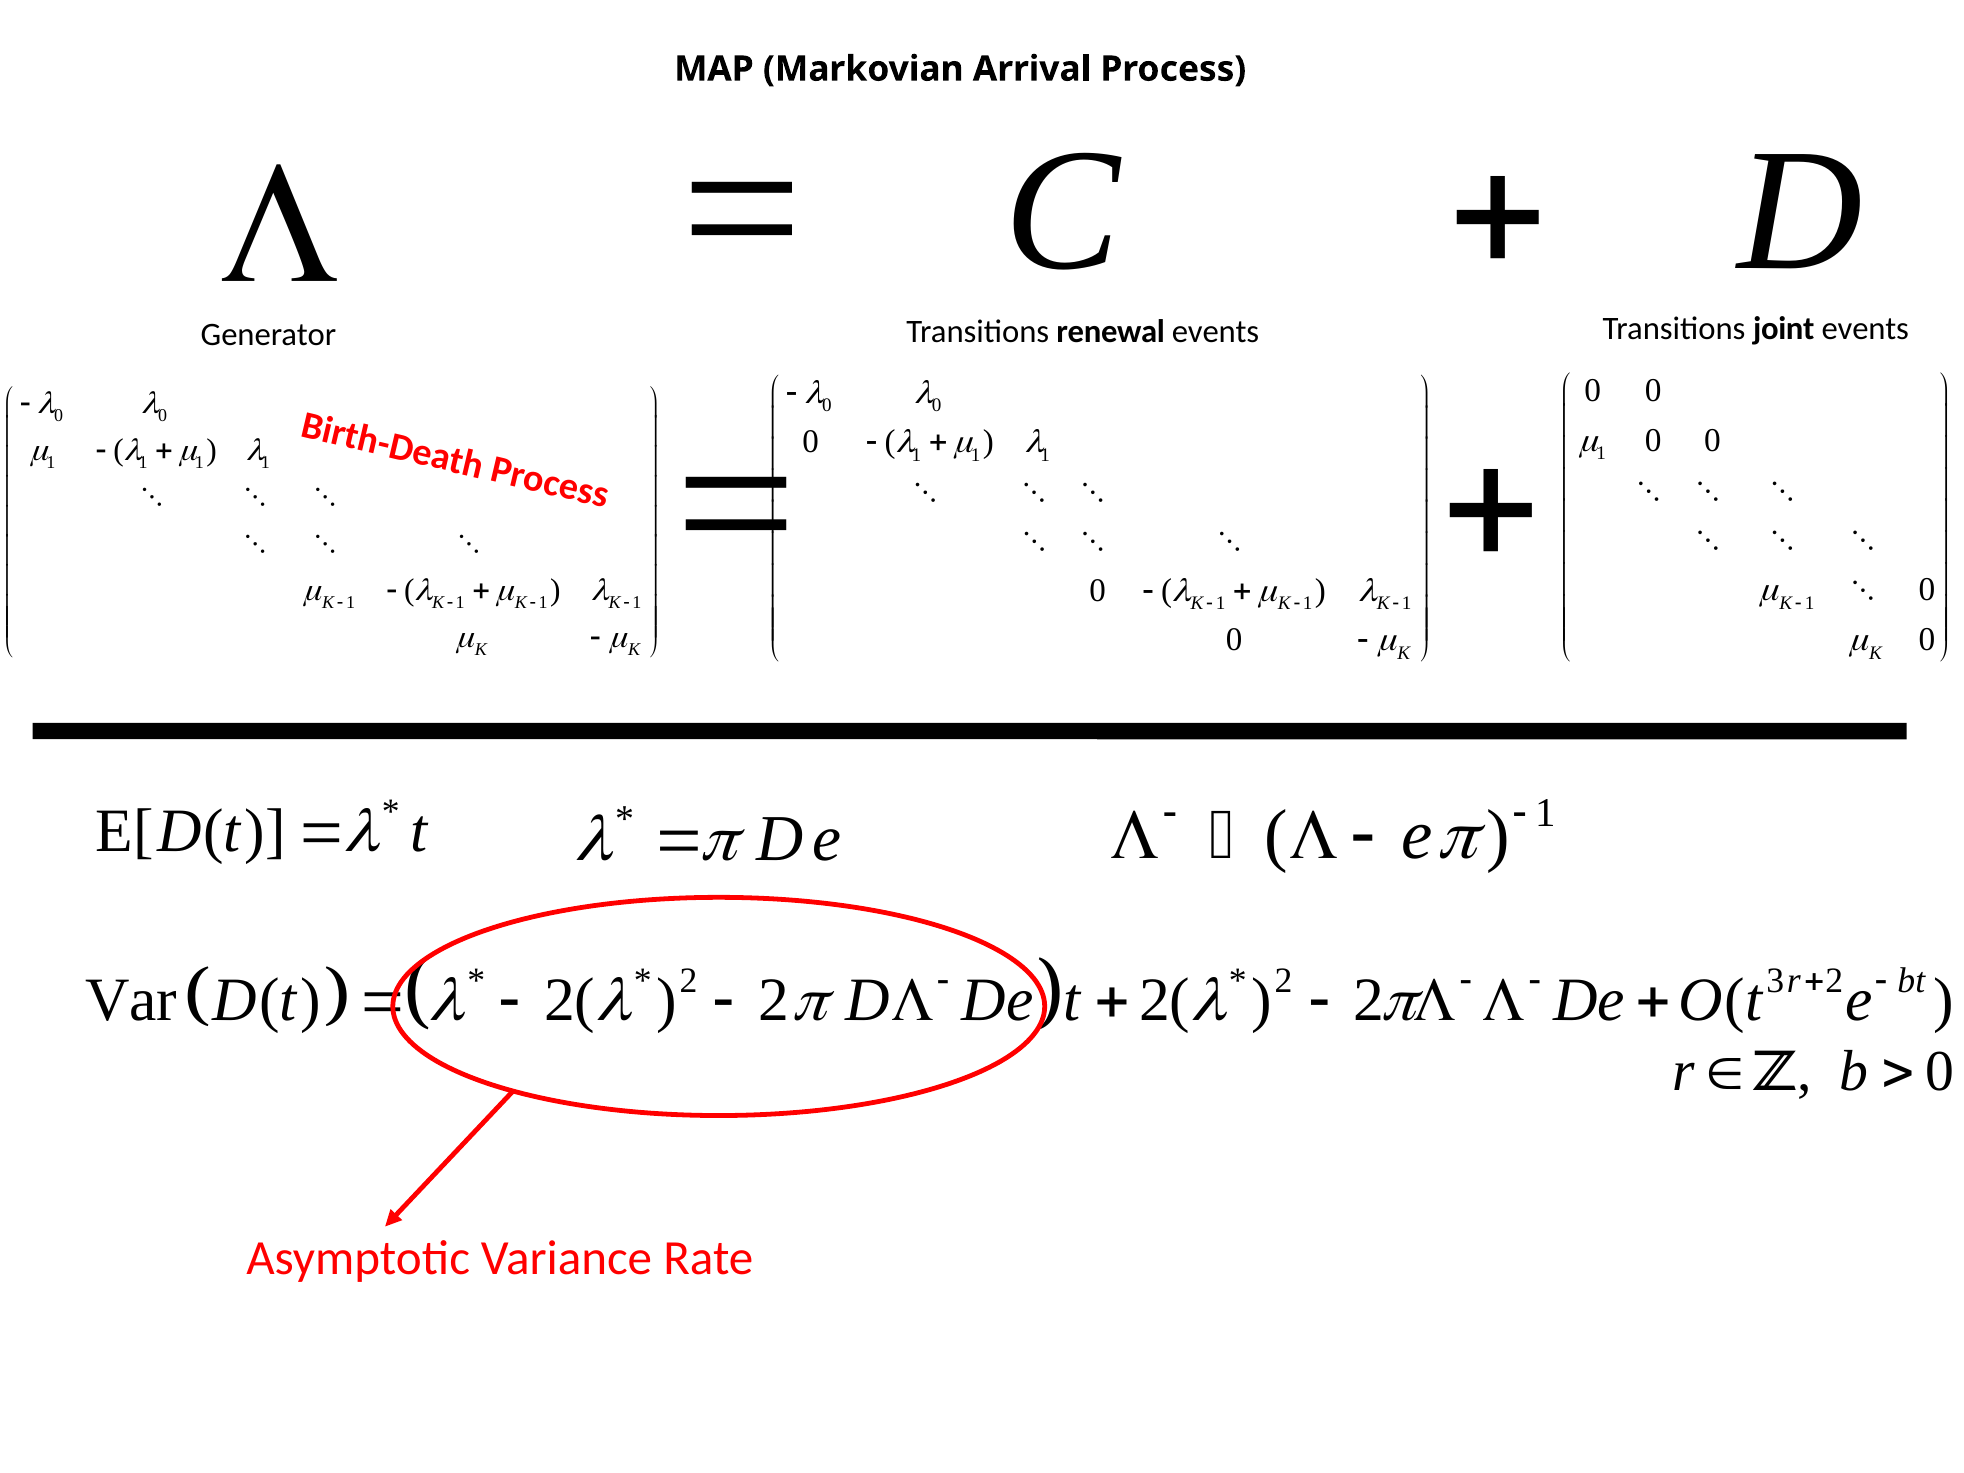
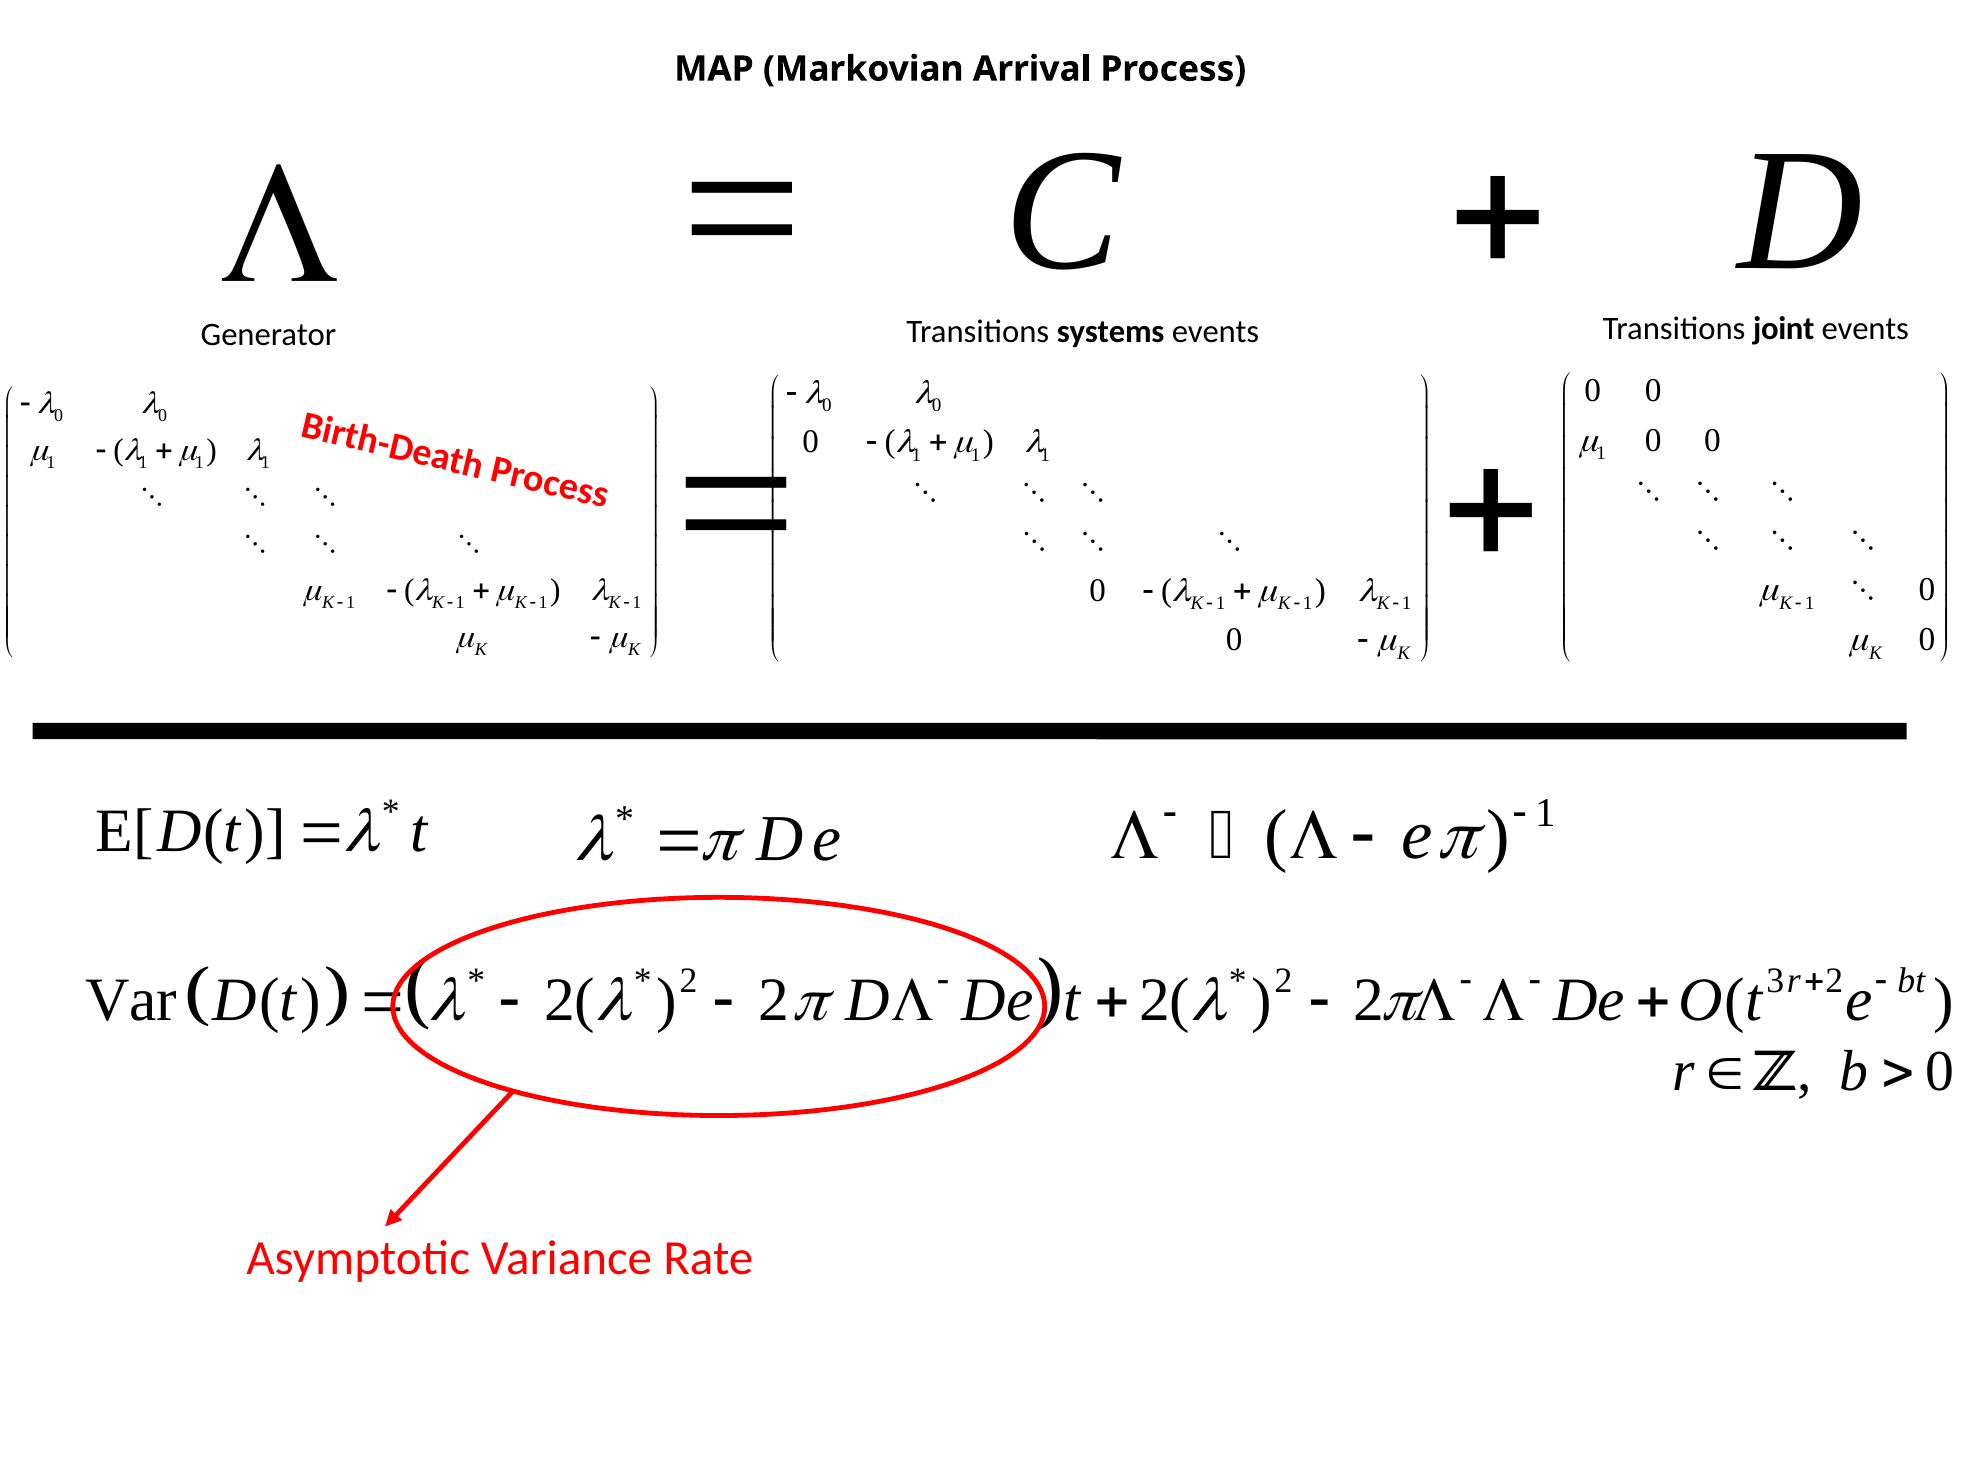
renewal: renewal -> systems (1111, 332)
